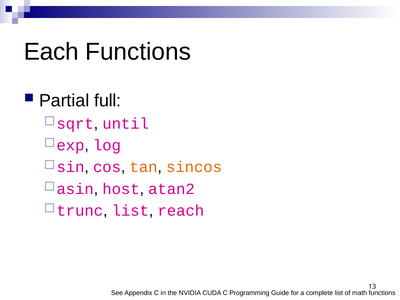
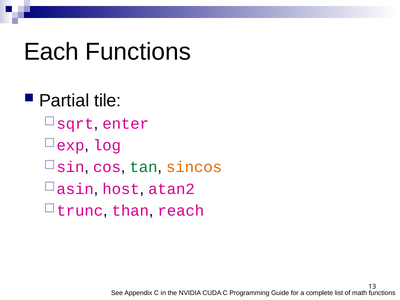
full: full -> tile (108, 101)
until: until -> enter (126, 124)
tan colour: orange -> green (144, 167)
list: list -> than (130, 211)
